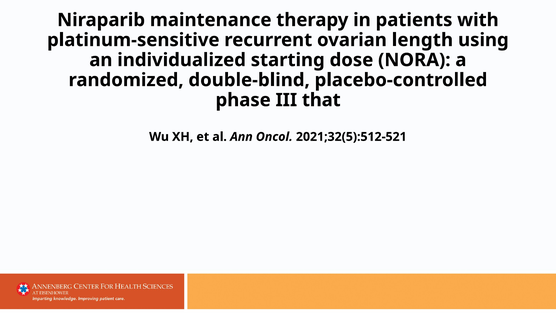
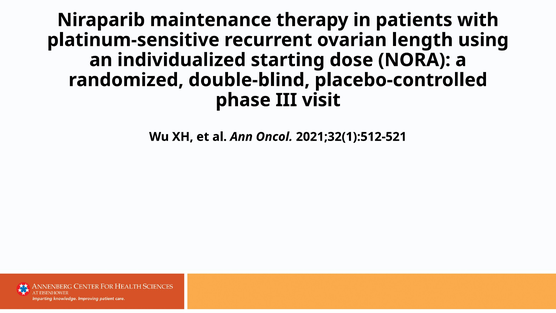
that: that -> visit (321, 100)
2021;32(5):512-521: 2021;32(5):512-521 -> 2021;32(1):512-521 (351, 137)
